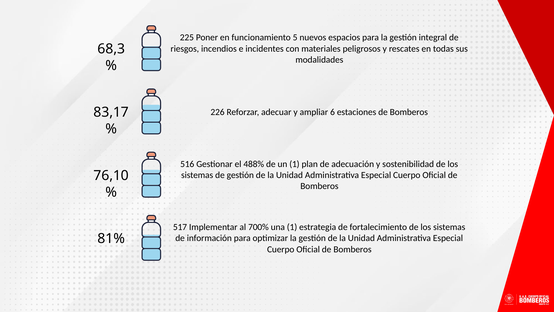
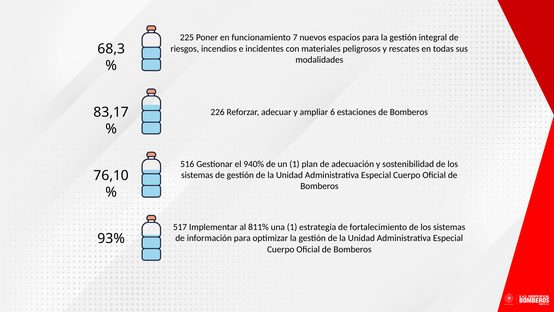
5: 5 -> 7 (295, 37)
488%: 488% -> 940% (254, 164)
700%: 700% -> 811% (258, 227)
81%: 81% -> 93% (111, 238)
